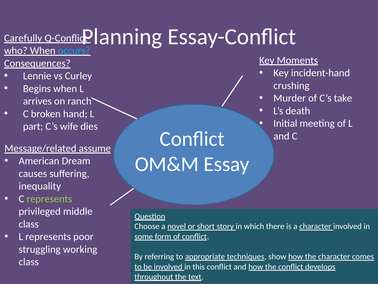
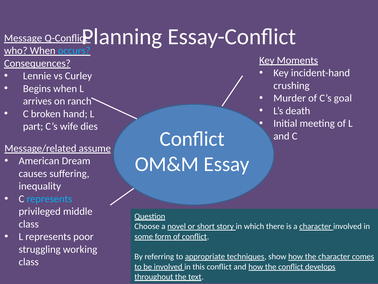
Carefully: Carefully -> Message (23, 38)
take: take -> goal (343, 98)
represents colour: light green -> light blue (49, 199)
